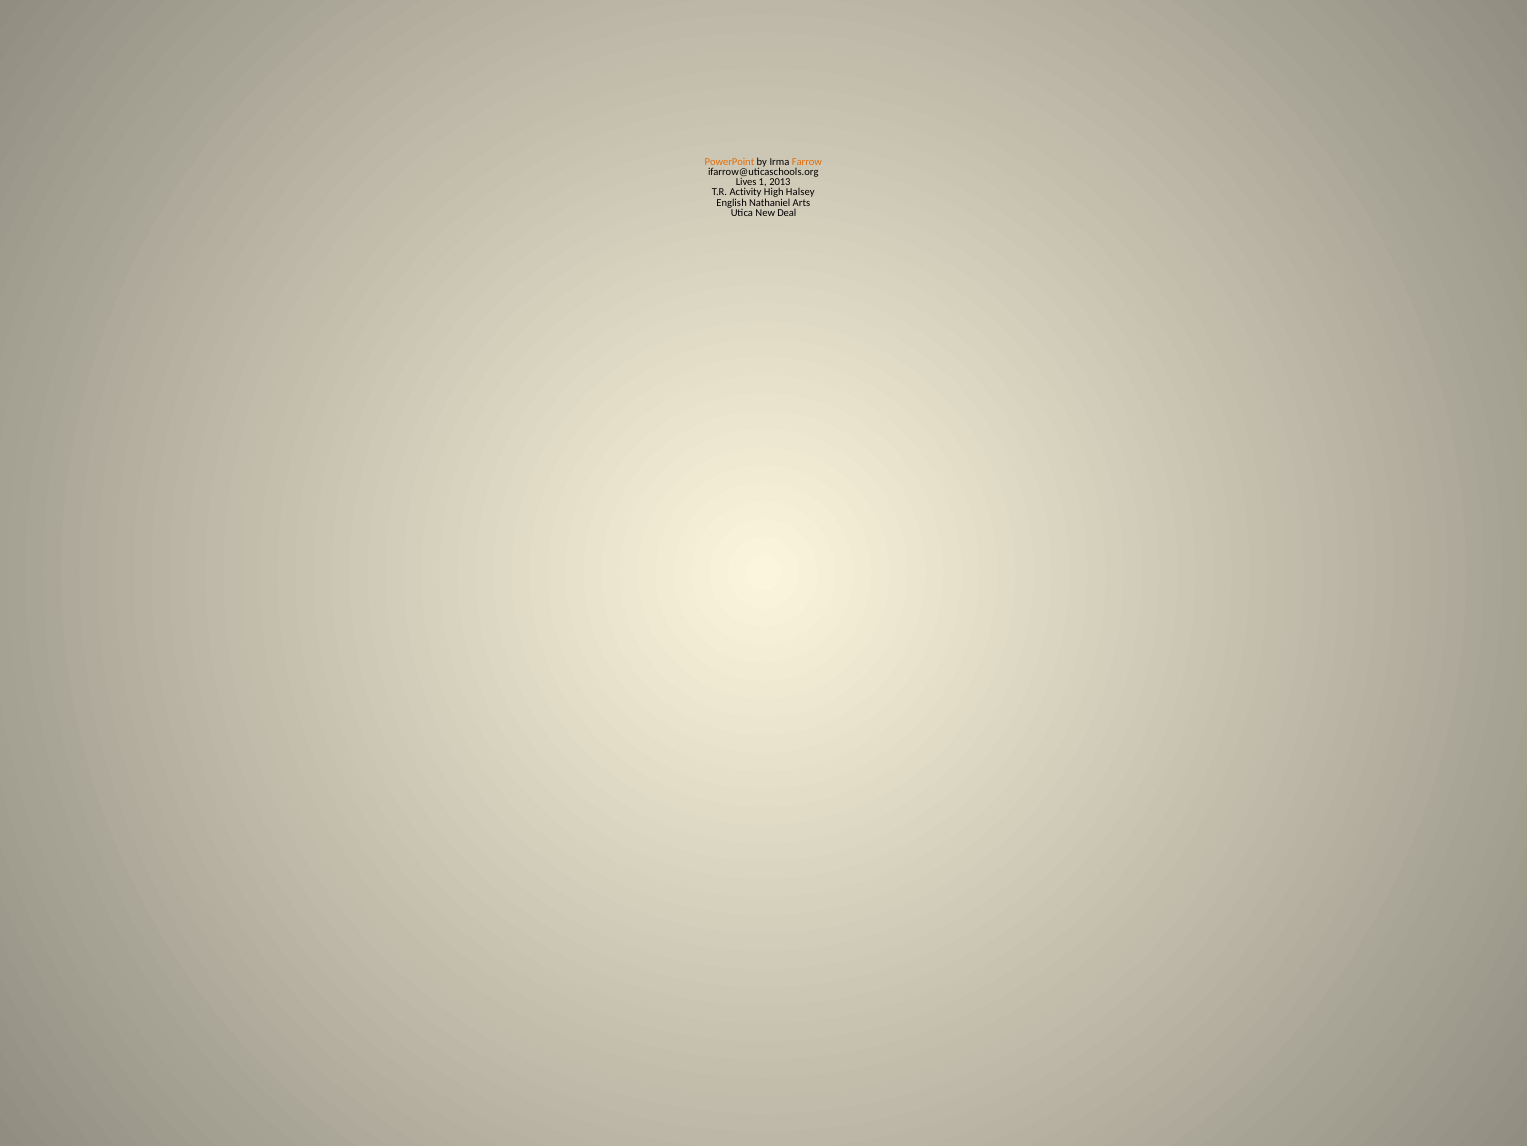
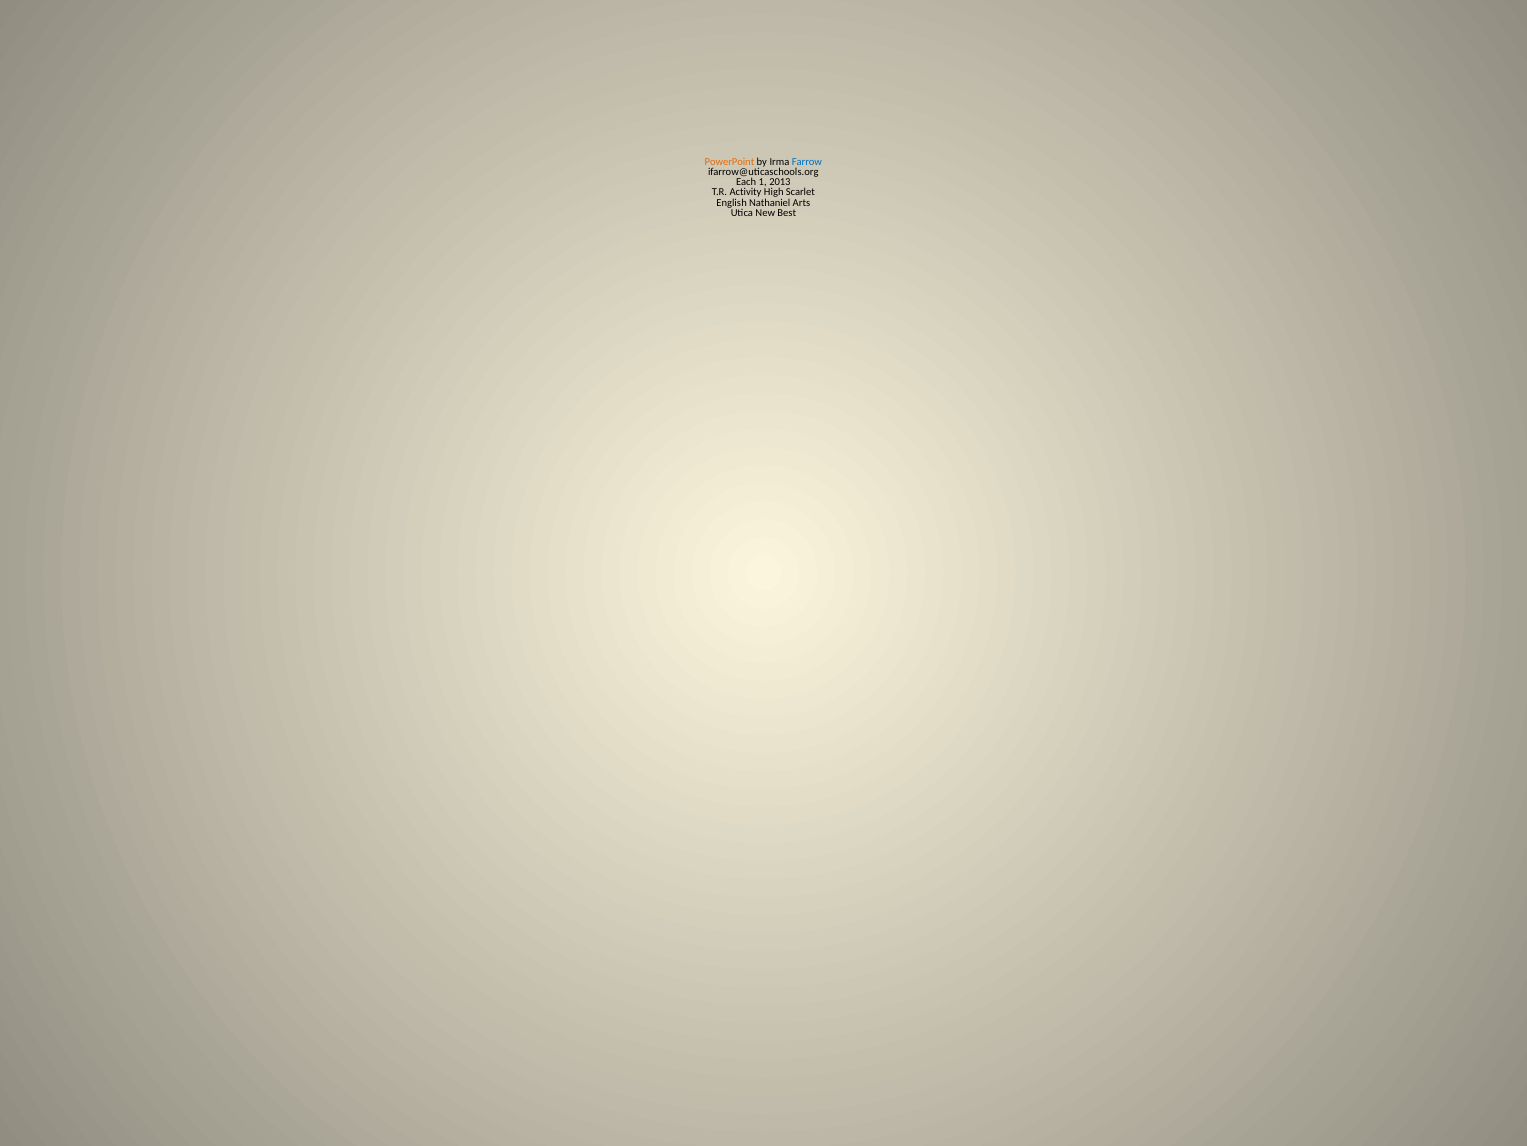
Farrow colour: orange -> blue (807, 162)
Lives: Lives -> Each (746, 182)
Halsey: Halsey -> Scarlet (800, 192)
Deal: Deal -> Best (787, 213)
